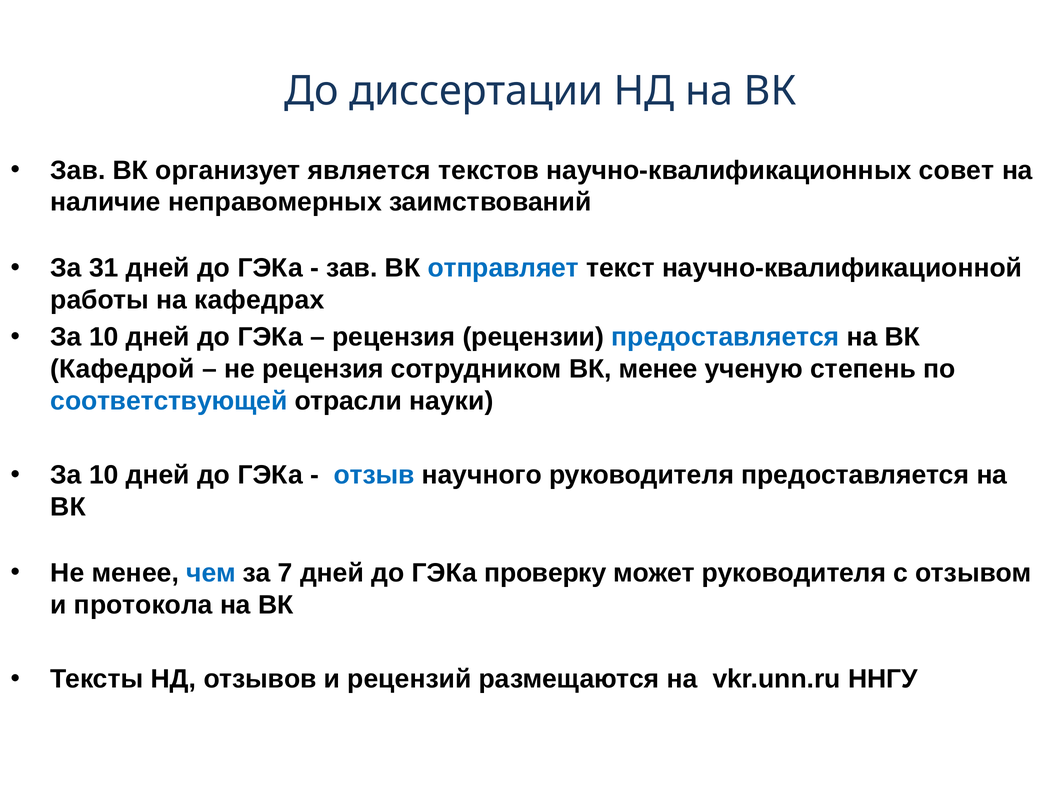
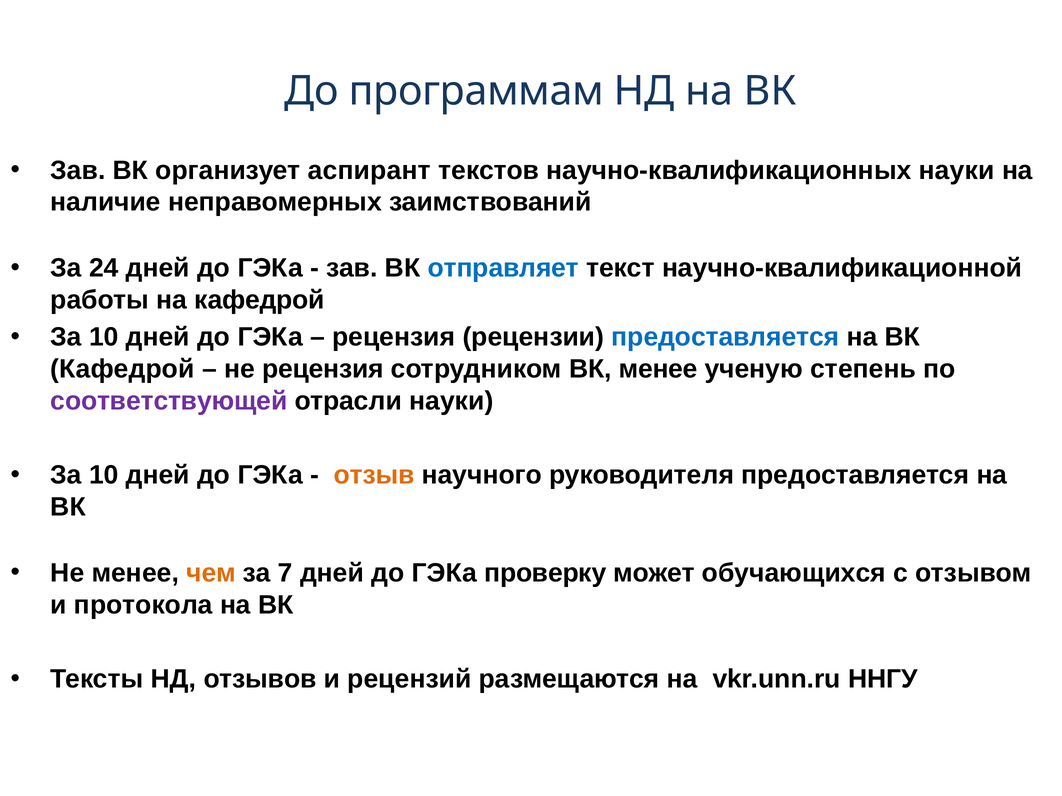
диссертации: диссертации -> программам (476, 91)
является: является -> аспирант (369, 170)
научно-квалификационных совет: совет -> науки (957, 170)
31: 31 -> 24 (104, 268)
на кафедрах: кафедрах -> кафедрой (260, 300)
соответствующей colour: blue -> purple (169, 401)
отзыв colour: blue -> orange (374, 475)
чем colour: blue -> orange (211, 573)
может руководителя: руководителя -> обучающихся (794, 573)
